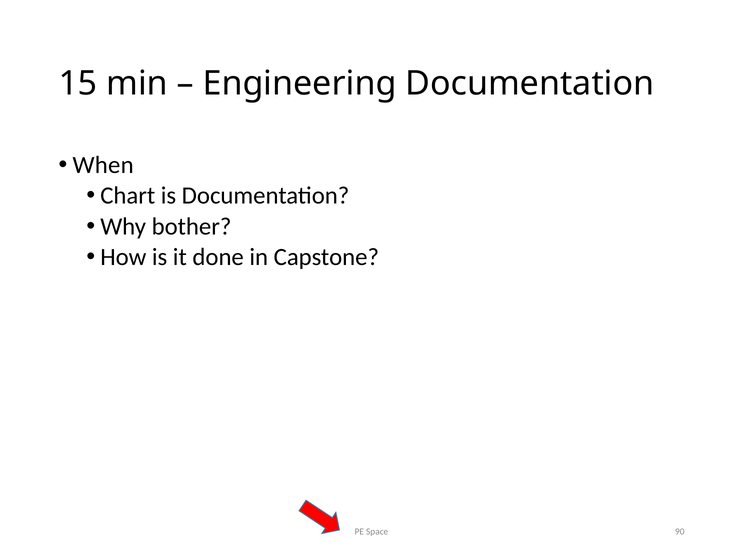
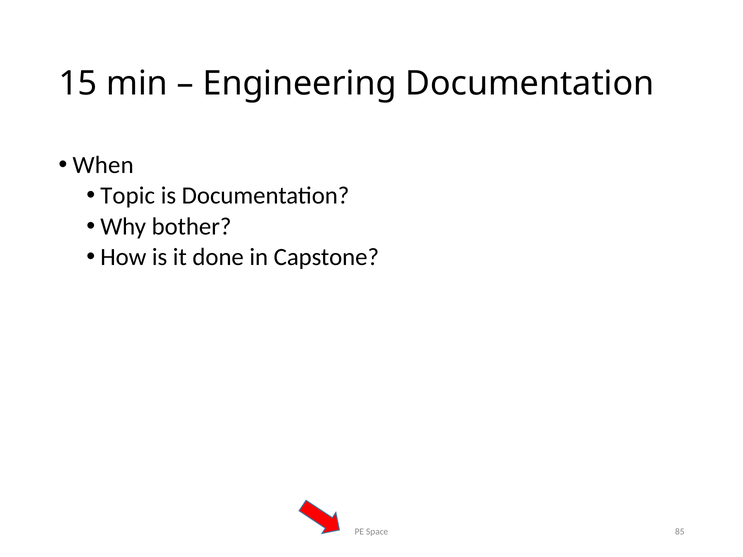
Chart: Chart -> Topic (128, 196)
90: 90 -> 85 (680, 532)
